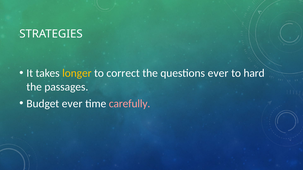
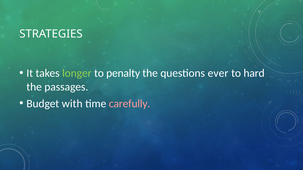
longer colour: yellow -> light green (77, 73)
correct: correct -> penalty (123, 73)
Budget ever: ever -> with (72, 104)
